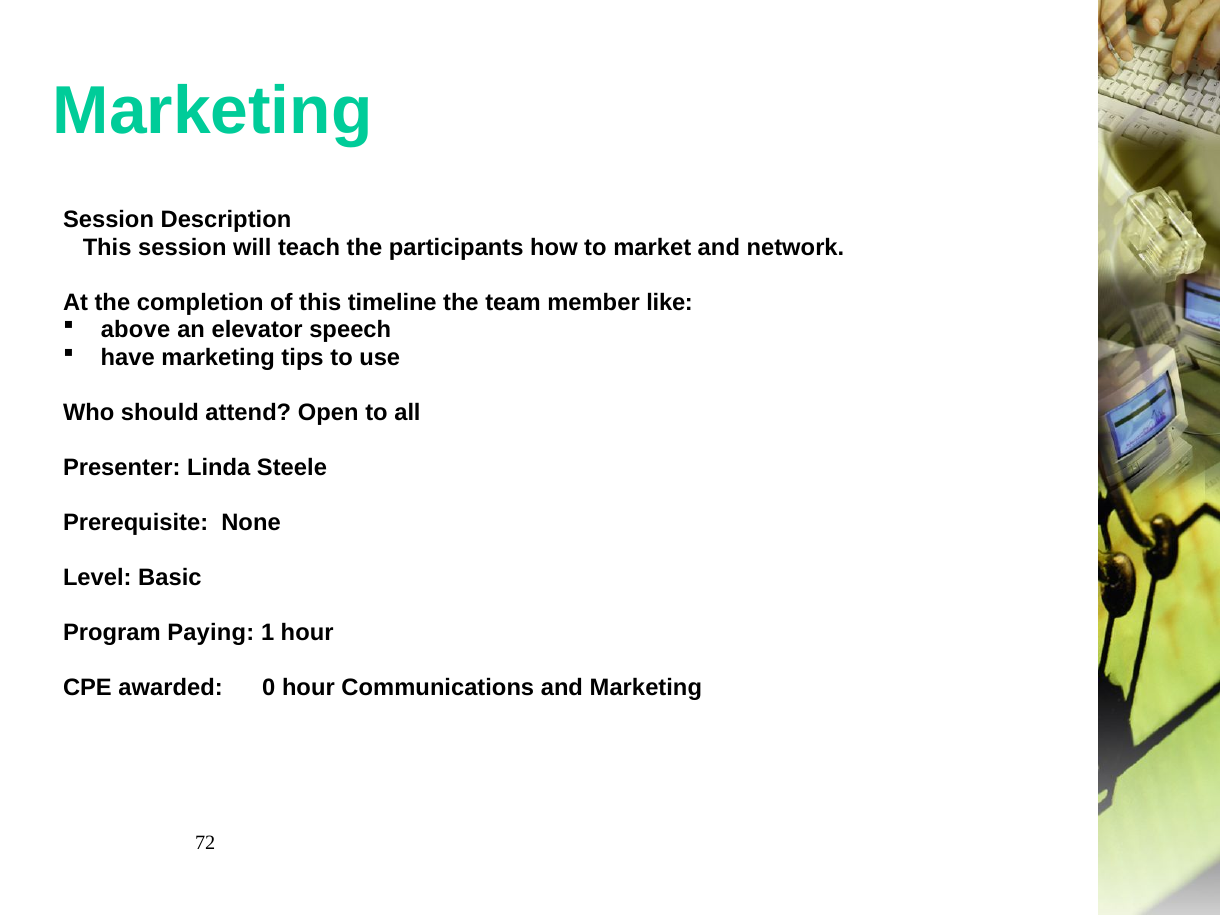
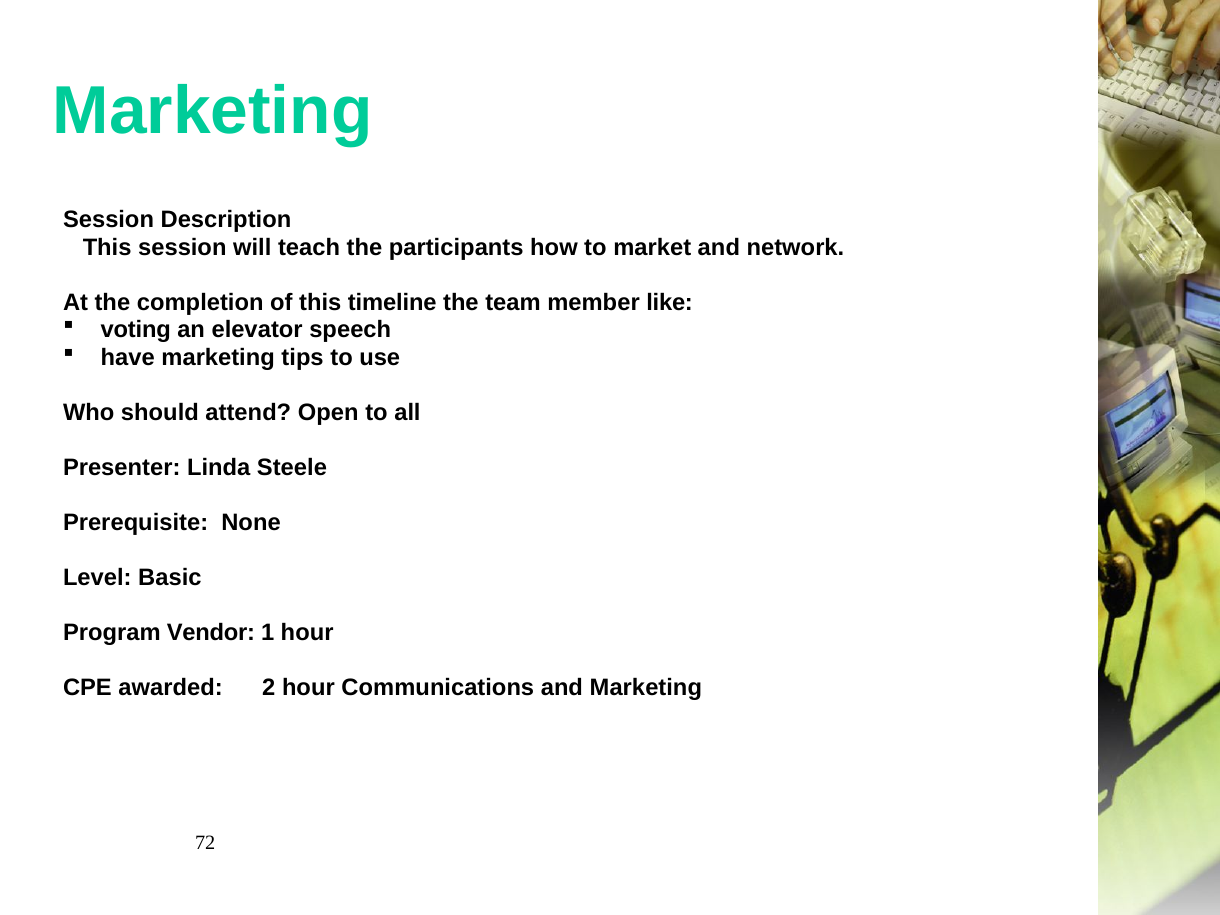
above: above -> voting (136, 330)
Paying: Paying -> Vendor (211, 633)
0: 0 -> 2 (269, 688)
